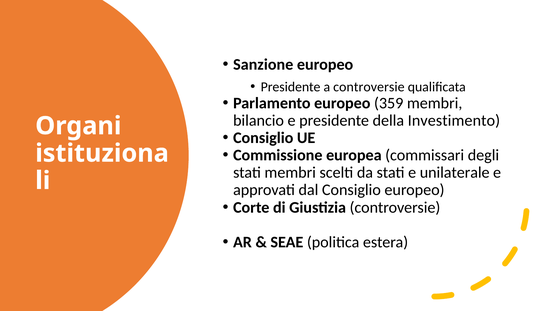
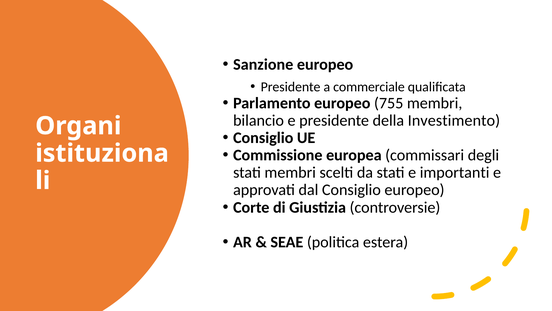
a controversie: controversie -> commerciale (369, 87)
359: 359 -> 755 (389, 103)
unilaterale: unilaterale -> importanti (455, 172)
